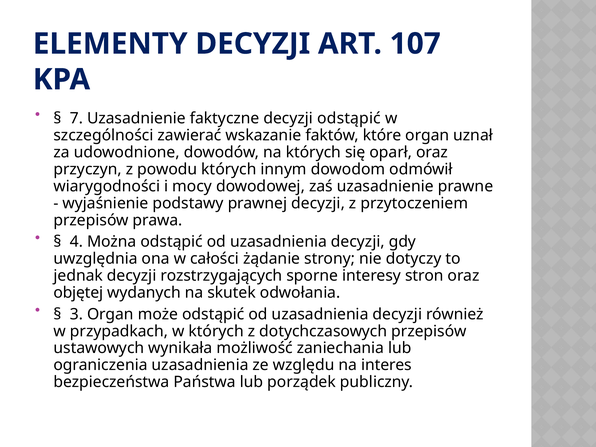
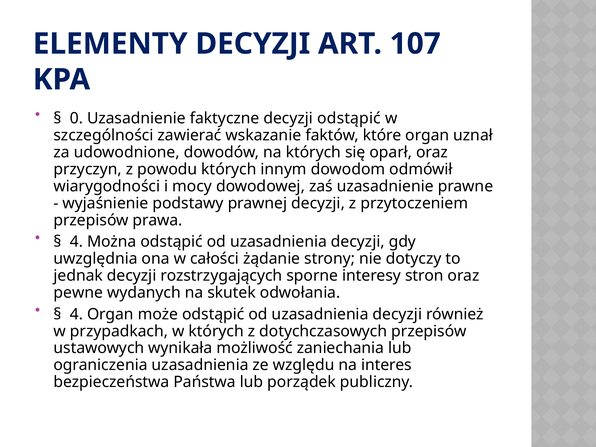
7: 7 -> 0 (76, 118)
objętej: objętej -> pewne (78, 293)
3: 3 -> 4 (76, 314)
